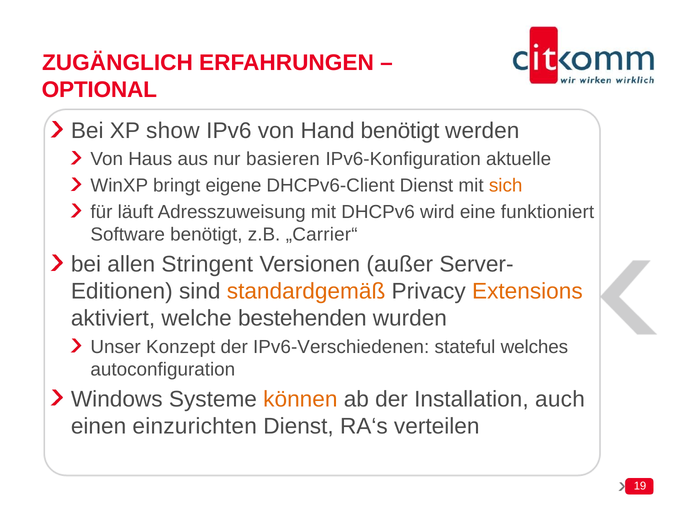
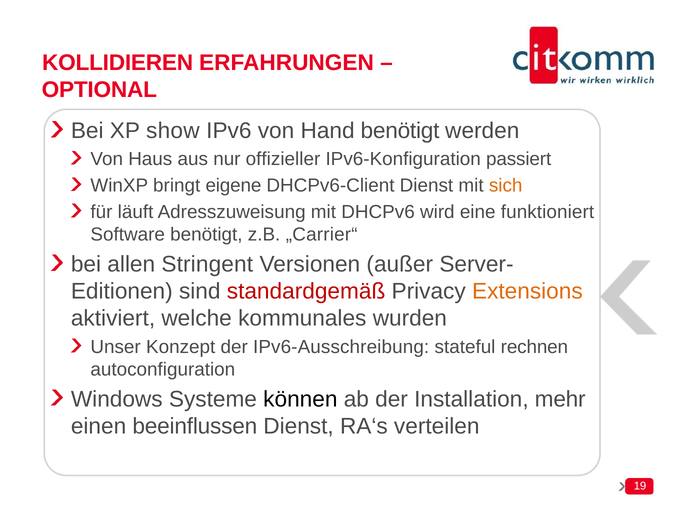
ZUGÄNGLICH: ZUGÄNGLICH -> KOLLIDIEREN (118, 63)
basieren: basieren -> offizieller (283, 159)
aktuelle: aktuelle -> passiert (519, 159)
standardgemäß colour: orange -> red (306, 291)
bestehenden: bestehenden -> kommunales (302, 319)
IPv6-Verschiedenen: IPv6-Verschiedenen -> IPv6-Ausschreibung (341, 347)
welches: welches -> rechnen (534, 347)
können colour: orange -> black (300, 399)
auch: auch -> mehr (560, 399)
einzurichten: einzurichten -> beeinflussen (195, 427)
